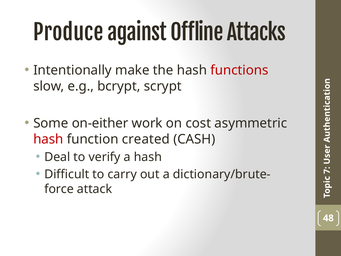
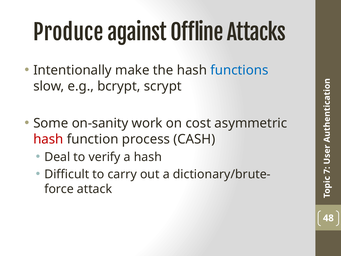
functions colour: red -> blue (239, 70)
on-either: on-either -> on-sanity (100, 123)
created: created -> process (146, 139)
